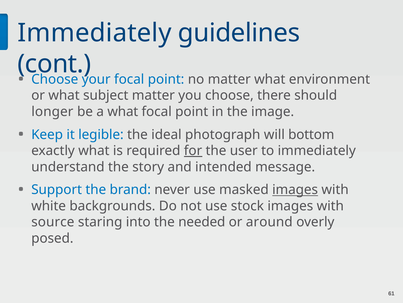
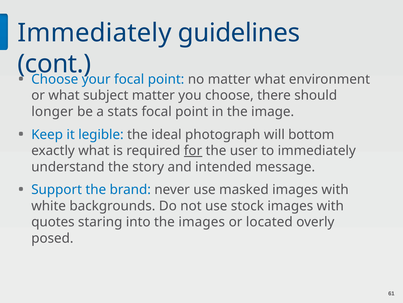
a what: what -> stats (123, 111)
images underline: present -> none (295, 189)
source: source -> quotes (53, 222)
the needed: needed -> images (202, 222)
around: around -> located (269, 222)
